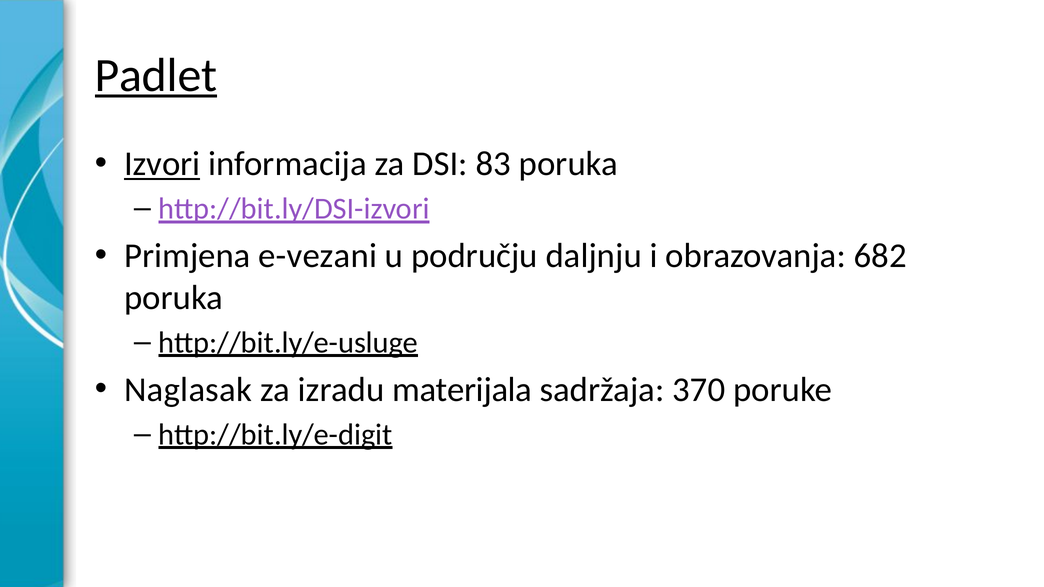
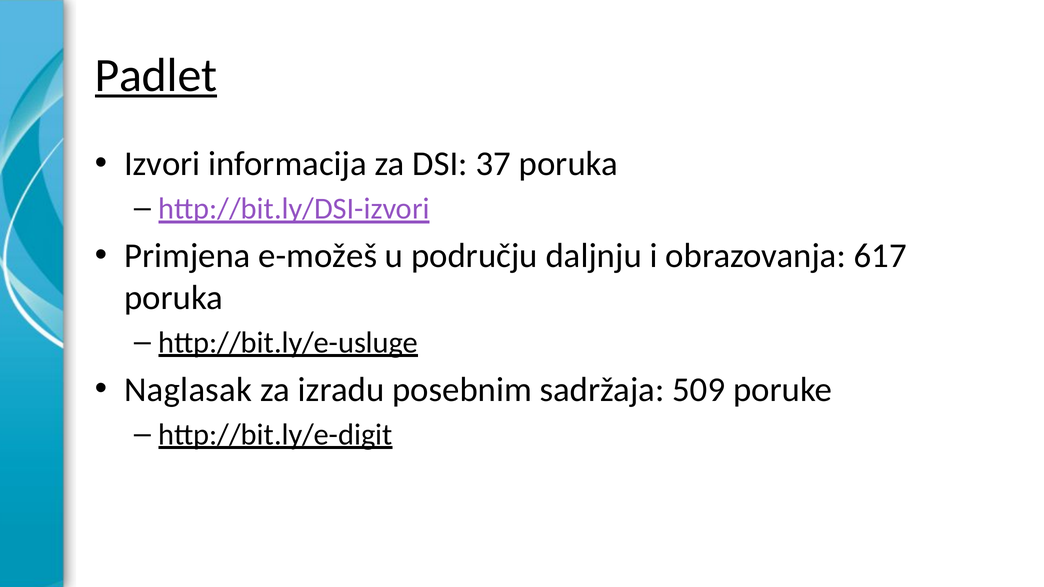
Izvori underline: present -> none (162, 164)
83: 83 -> 37 (493, 164)
e-vezani: e-vezani -> e-možeš (318, 256)
682: 682 -> 617 (880, 256)
materijala: materijala -> posebnim (462, 390)
370: 370 -> 509 (699, 390)
